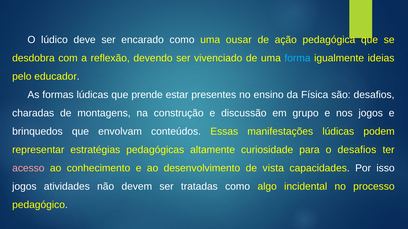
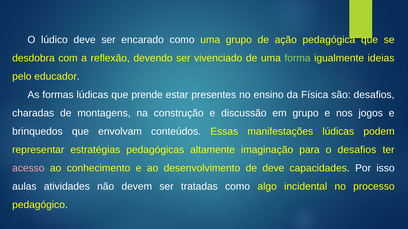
uma ousar: ousar -> grupo (239, 40)
forma colour: light blue -> light green (297, 58)
curiosidade: curiosidade -> imaginação (267, 150)
de vista: vista -> deve (273, 169)
jogos: jogos -> aulas (24, 187)
